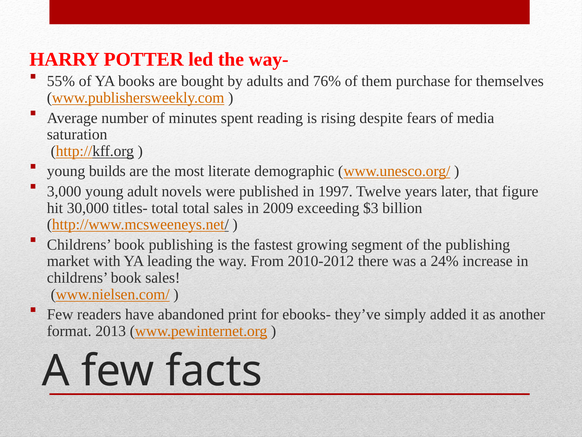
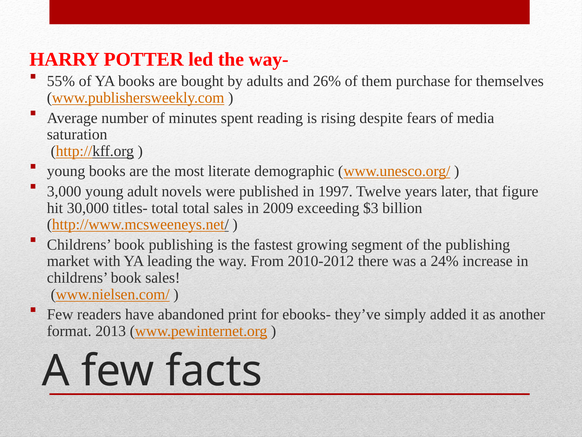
76%: 76% -> 26% (327, 81)
young builds: builds -> books (107, 171)
